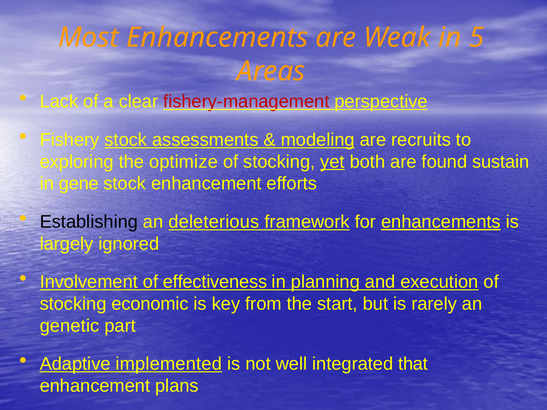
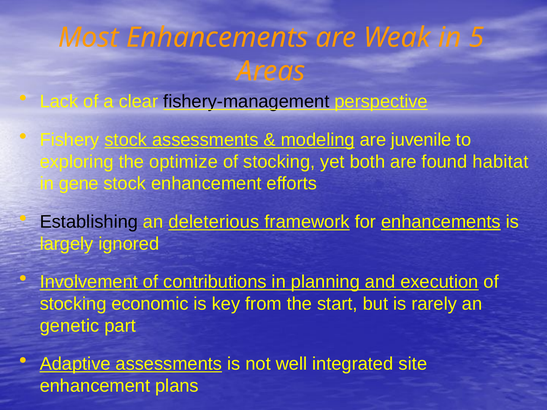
fishery-management colour: red -> black (246, 102)
recruits: recruits -> juvenile (421, 140)
yet underline: present -> none (332, 162)
sustain: sustain -> habitat (501, 162)
effectiveness: effectiveness -> contributions (215, 282)
Adaptive implemented: implemented -> assessments (169, 364)
that: that -> site (413, 364)
